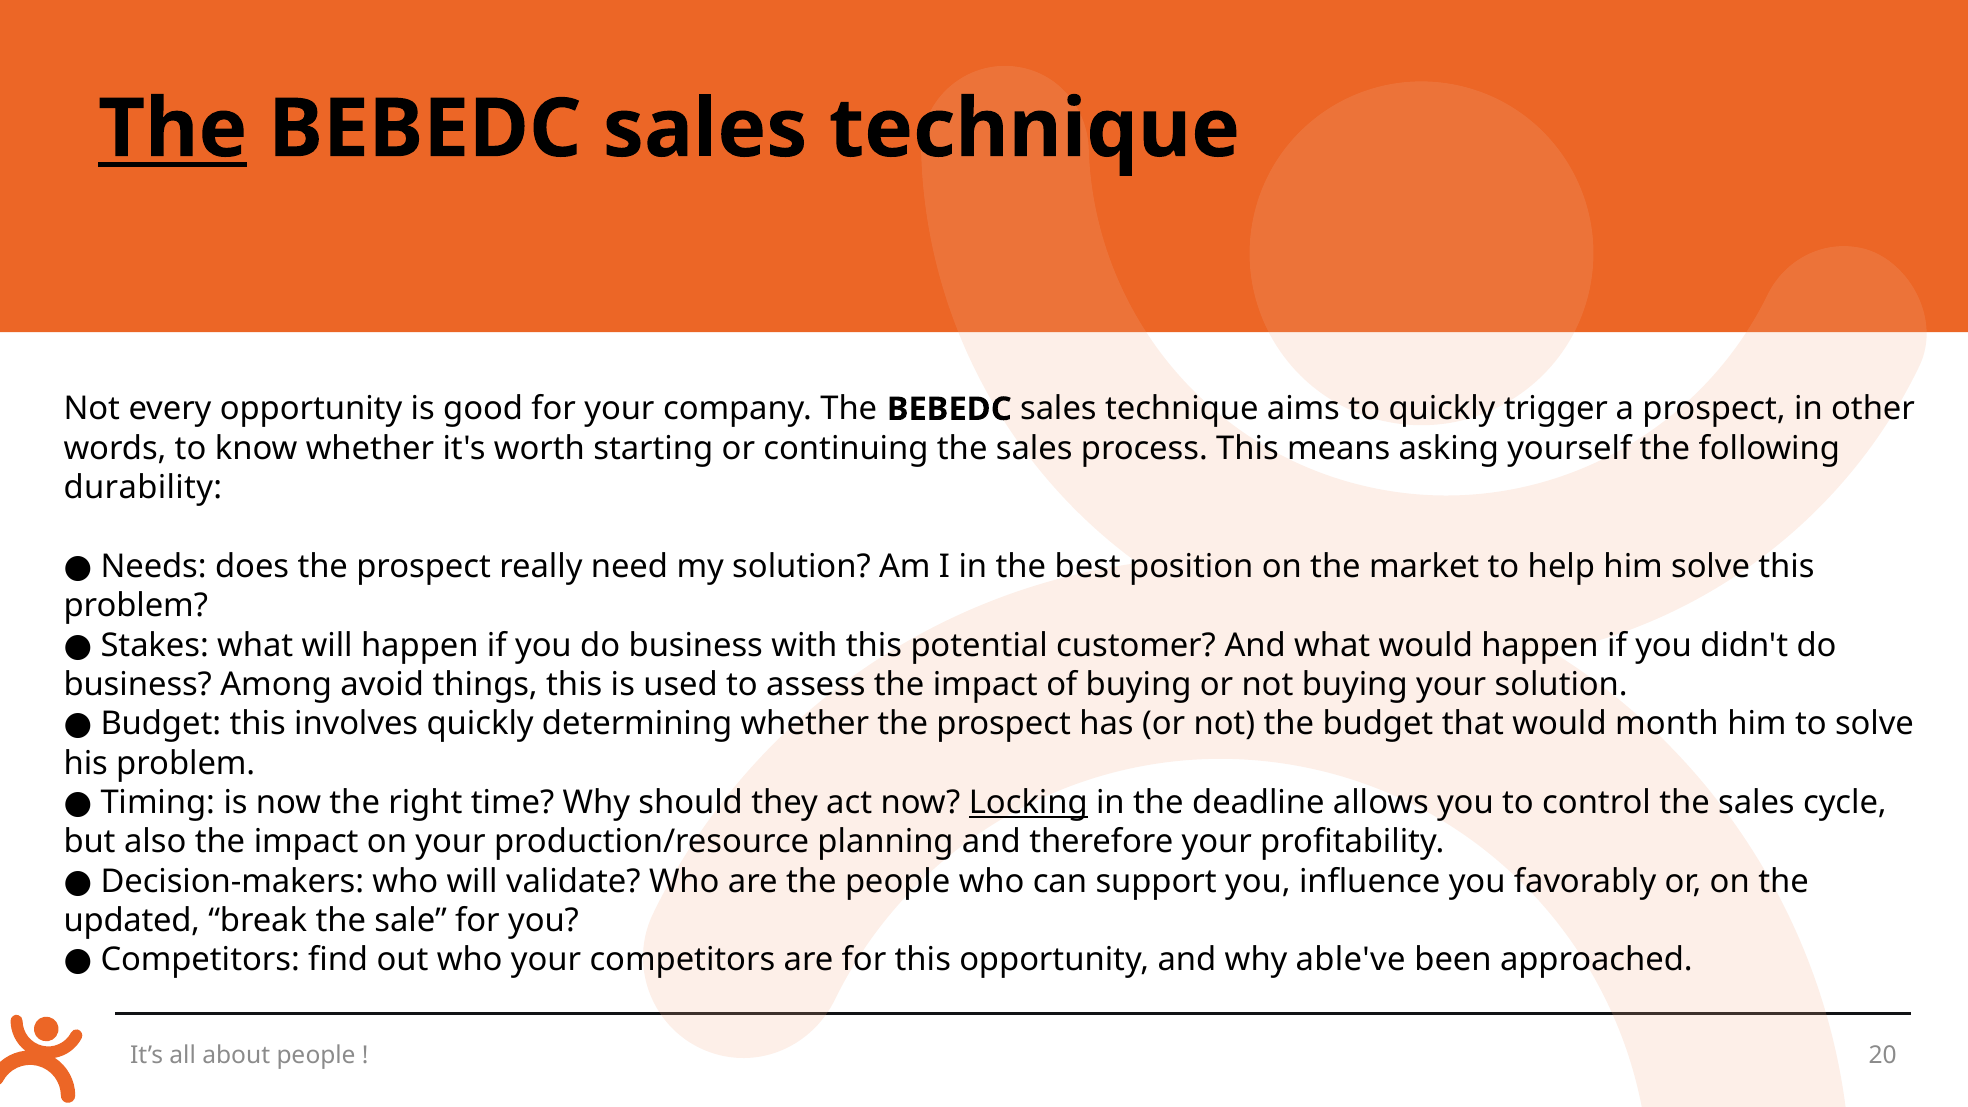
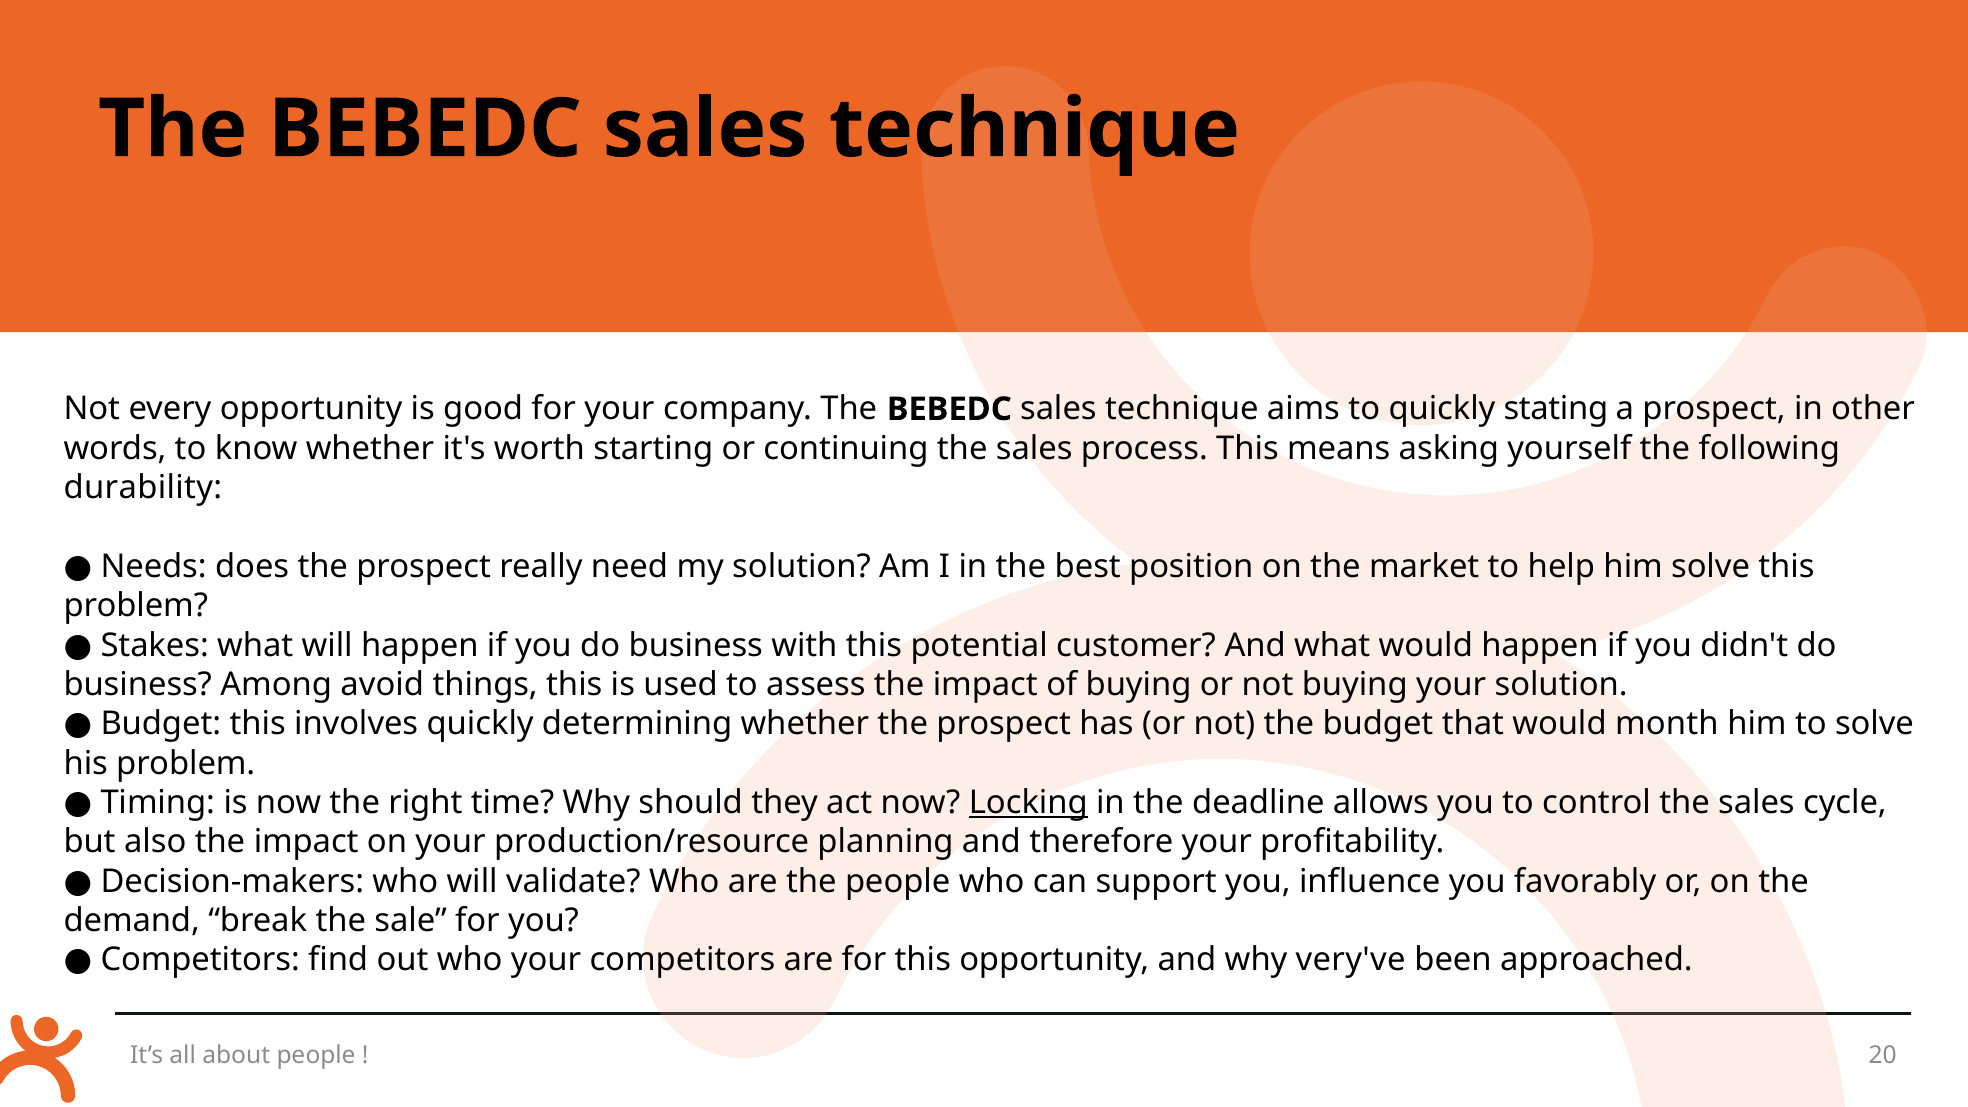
The underline: present -> none (173, 129)
trigger: trigger -> stating (1556, 409)
updated: updated -> demand (132, 921)
able've: able've -> very've (1351, 960)
